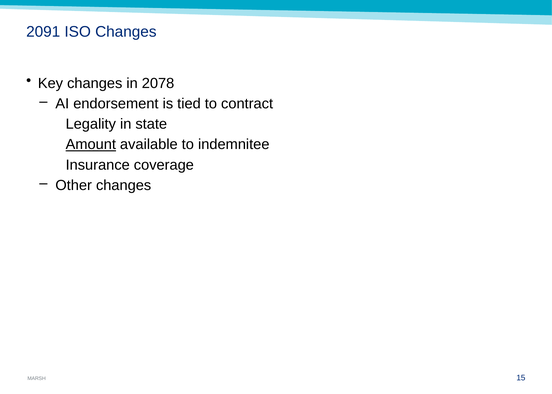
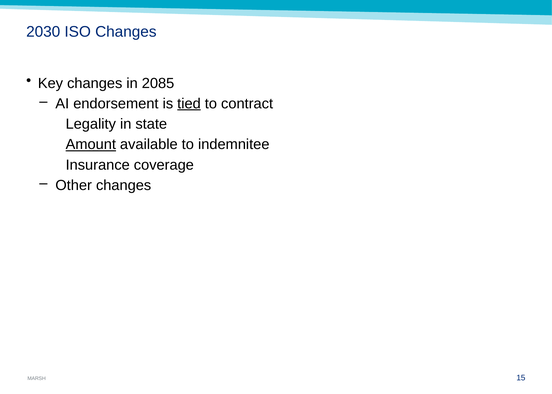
2091: 2091 -> 2030 (43, 32)
2078: 2078 -> 2085 (158, 83)
tied underline: none -> present (189, 104)
